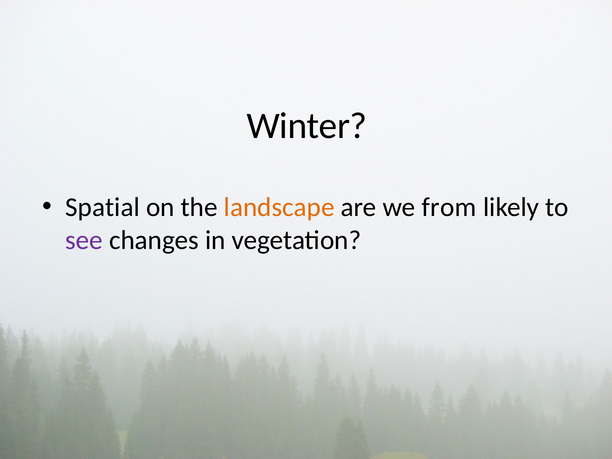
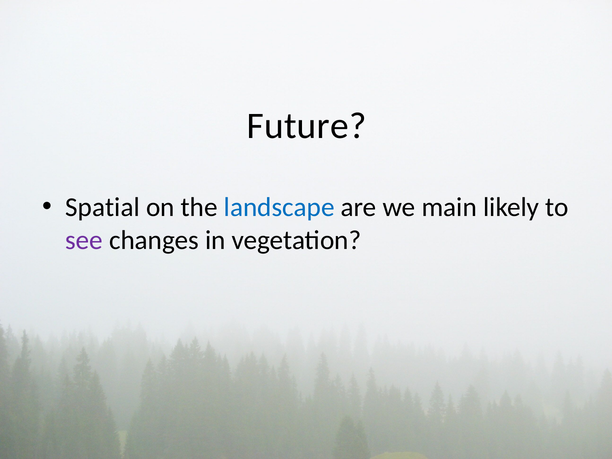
Winter: Winter -> Future (306, 126)
landscape colour: orange -> blue (279, 207)
from: from -> main (449, 207)
